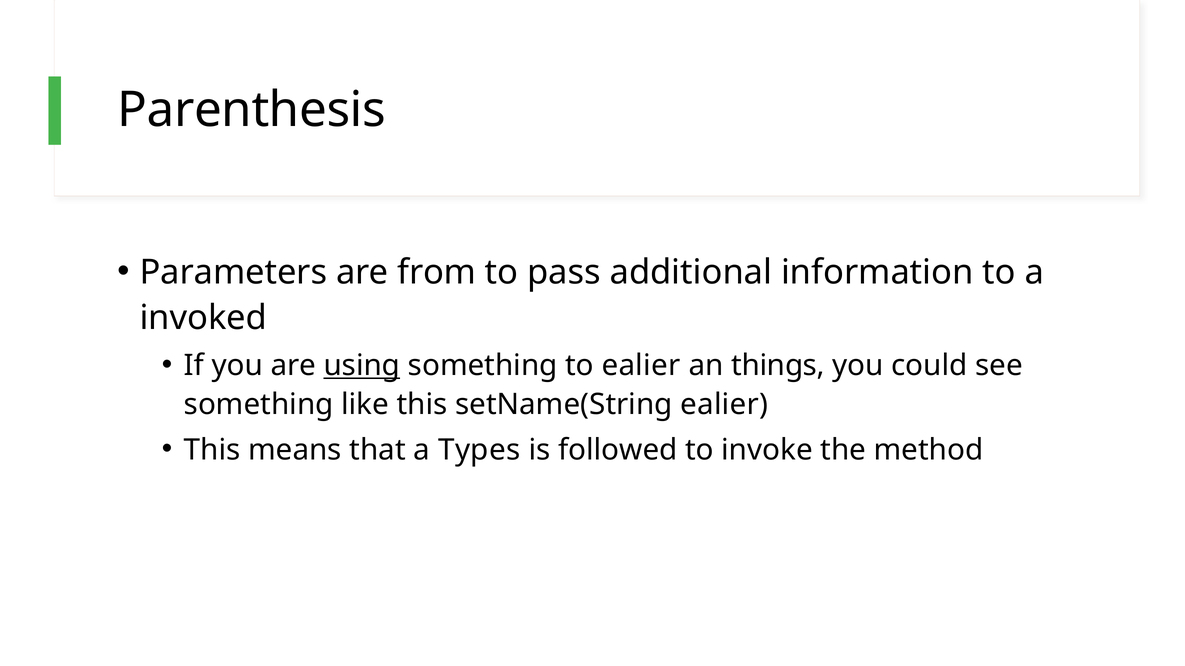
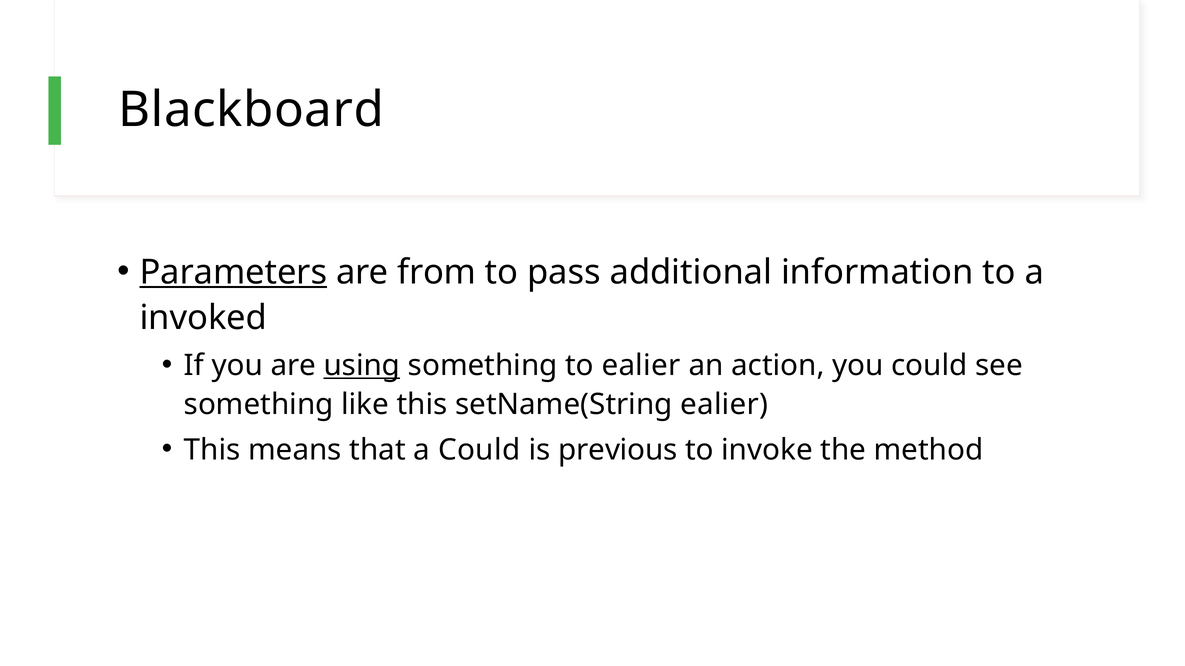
Parenthesis: Parenthesis -> Blackboard (251, 110)
Parameters underline: none -> present (233, 272)
things: things -> action (778, 366)
a Types: Types -> Could (479, 450)
followed: followed -> previous (618, 450)
